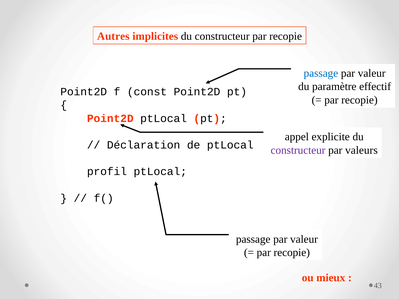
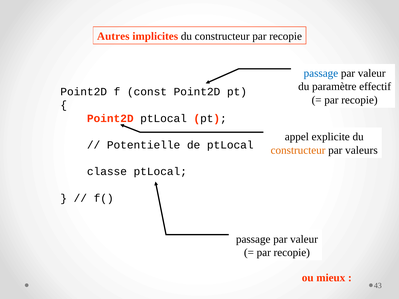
Déclaration: Déclaration -> Potentielle (144, 145)
constructeur colour: purple -> orange (298, 150)
profil: profil -> classe (107, 172)
